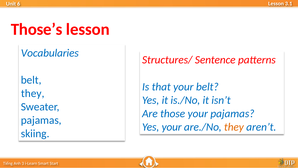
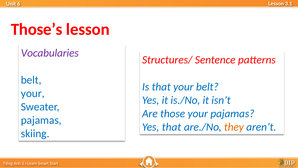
Vocabularies colour: blue -> purple (50, 53)
they: they -> your (33, 93)
Yes your: your -> that (172, 127)
